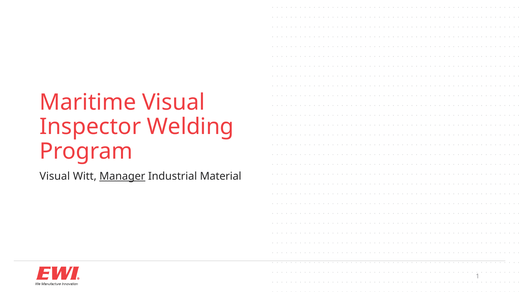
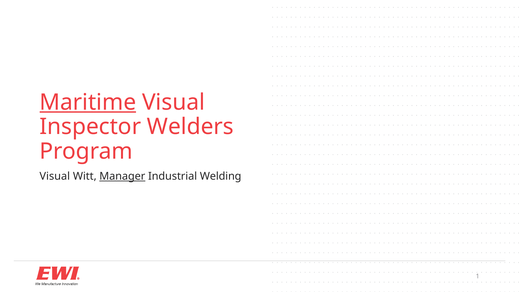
Maritime underline: none -> present (88, 102)
Welding: Welding -> Welders (190, 127)
Material: Material -> Welding (221, 176)
